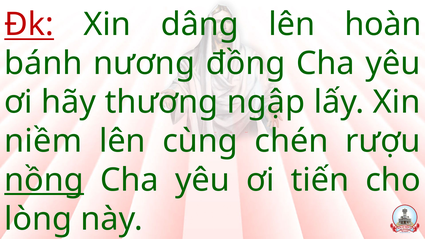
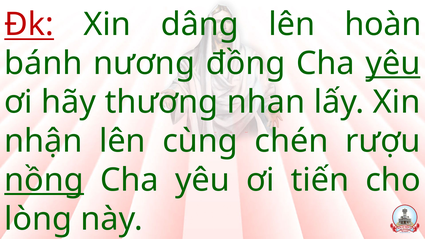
yêu underline: none -> present (393, 63)
ngập: ngập -> nhan (266, 102)
niềm: niềm -> nhận (43, 141)
